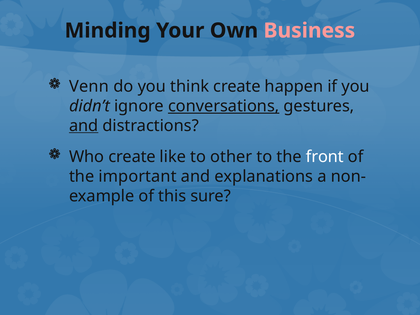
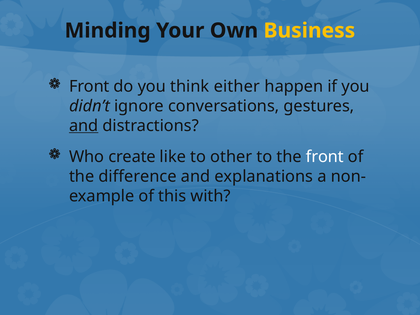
Business colour: pink -> yellow (309, 31)
Venn: Venn -> Front (89, 87)
think create: create -> either (237, 87)
conversations underline: present -> none (224, 106)
important: important -> difference (138, 176)
sure: sure -> with (211, 196)
